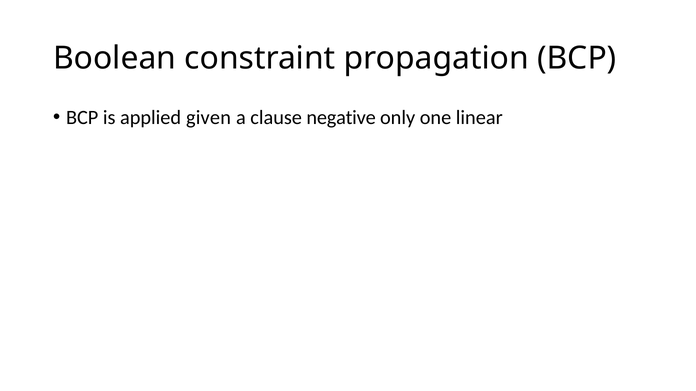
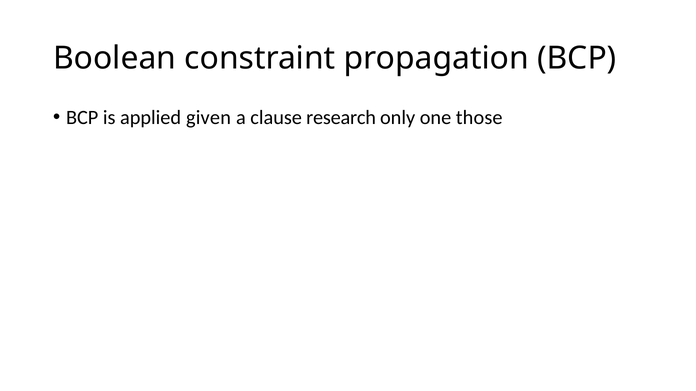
negative: negative -> research (341, 118)
linear: linear -> those (479, 118)
